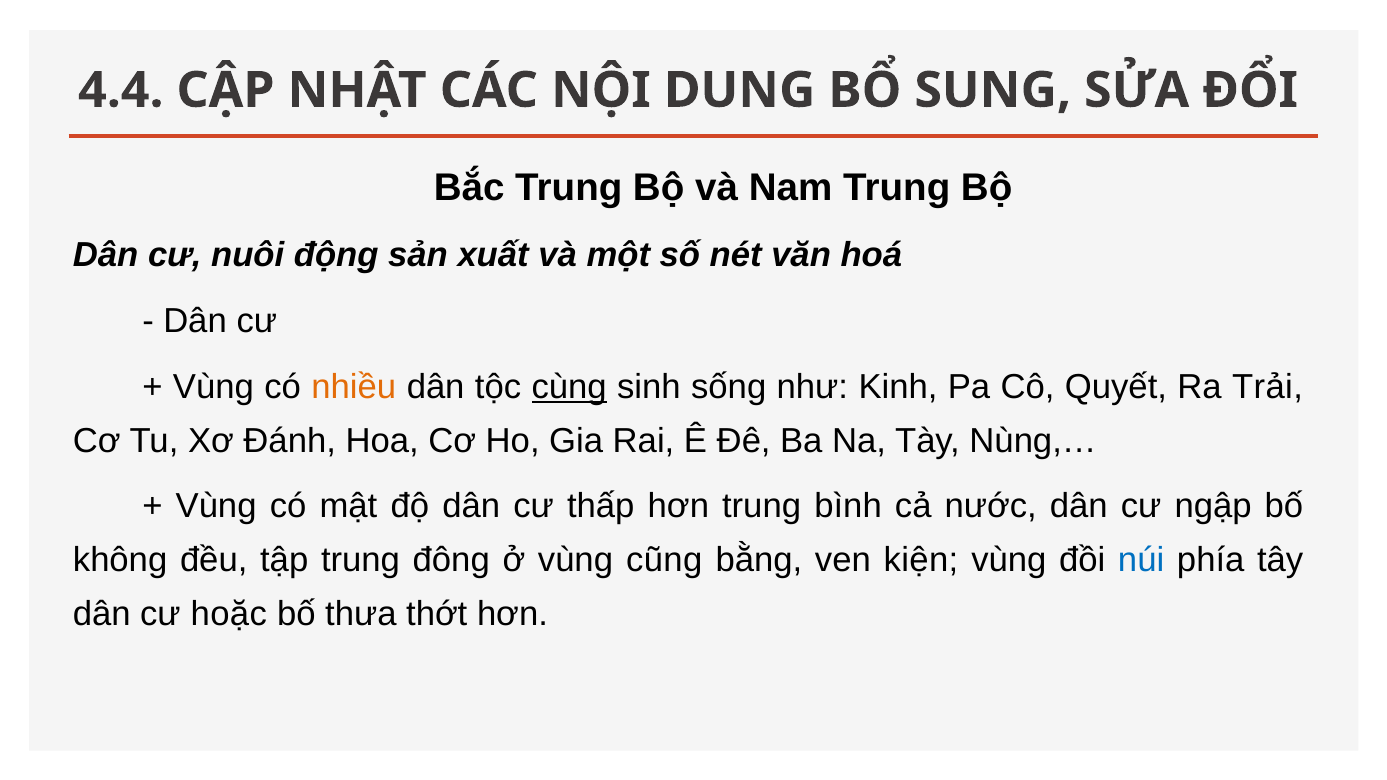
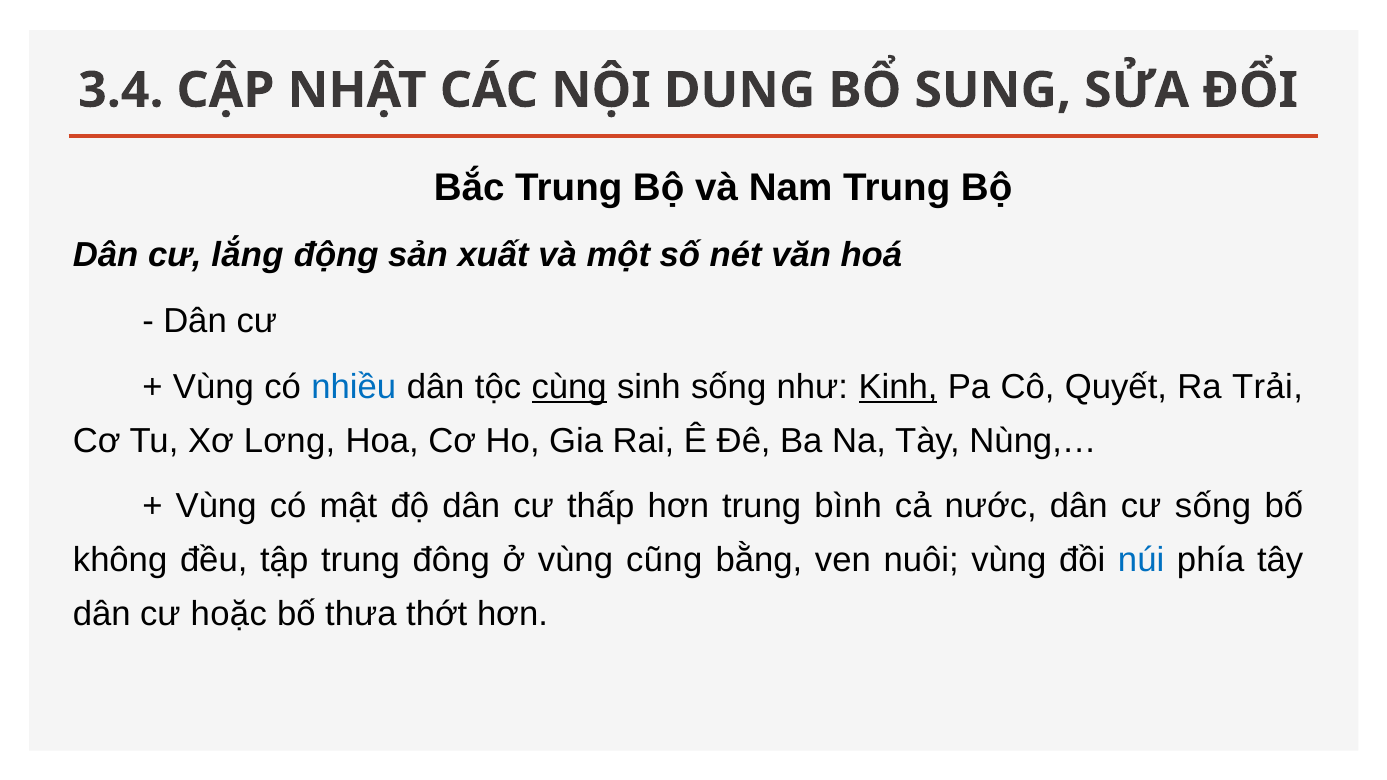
4.4: 4.4 -> 3.4 (121, 90)
nuôi: nuôi -> lắng (248, 256)
nhiều colour: orange -> blue (354, 387)
Kinh underline: none -> present (898, 387)
Đánh: Đánh -> Lơng (290, 441)
cư ngập: ngập -> sống (1213, 506)
kiện: kiện -> nuôi (921, 561)
